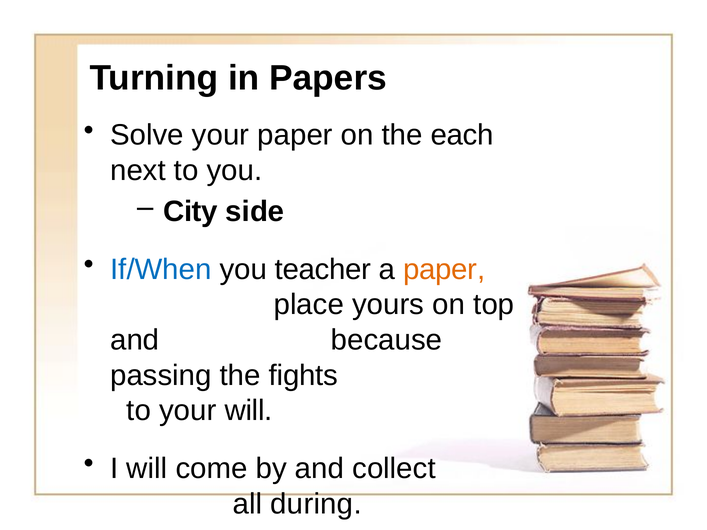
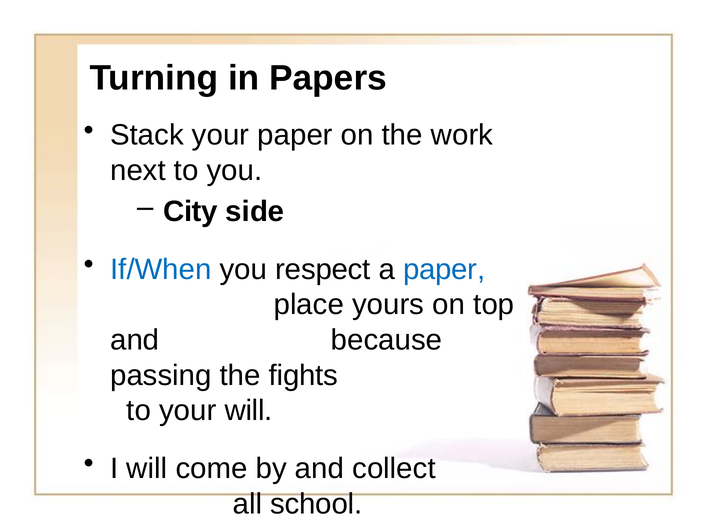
Solve: Solve -> Stack (147, 135)
each: each -> work (462, 135)
teacher: teacher -> respect (323, 270)
paper colour: orange -> blue (444, 270)
during: during -> school (316, 504)
